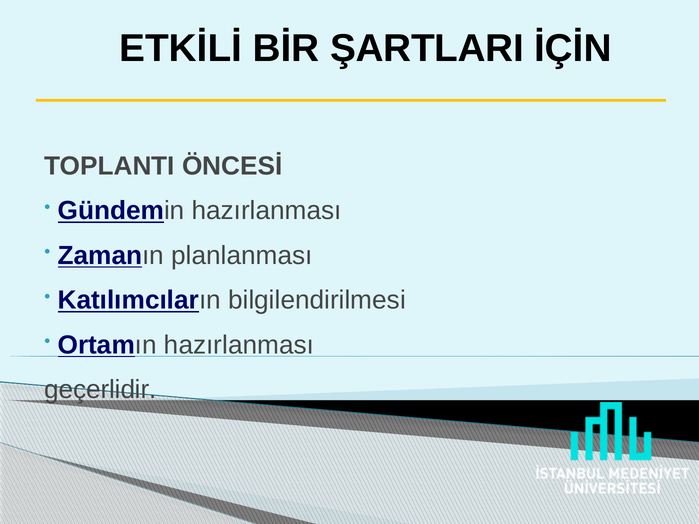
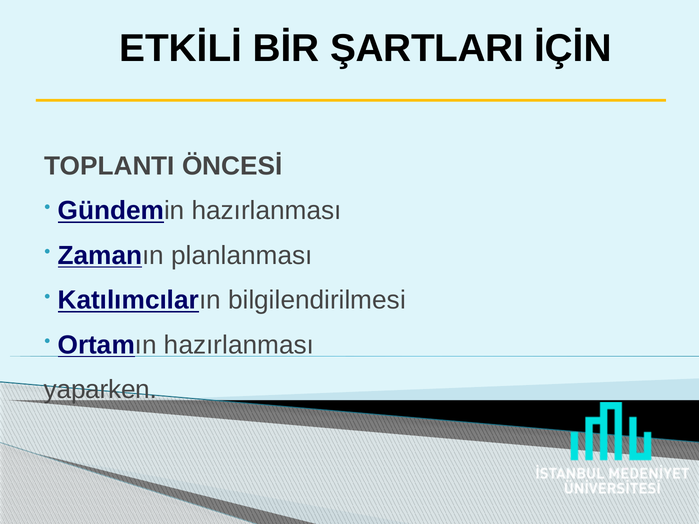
geçerlidir: geçerlidir -> yaparken (100, 390)
